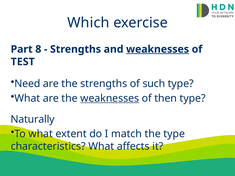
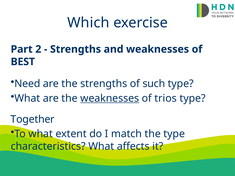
8: 8 -> 2 (38, 49)
weaknesses underline: present -> none (158, 49)
TEST: TEST -> BEST (23, 62)
then: then -> trios (166, 98)
Naturally: Naturally -> Together (33, 119)
